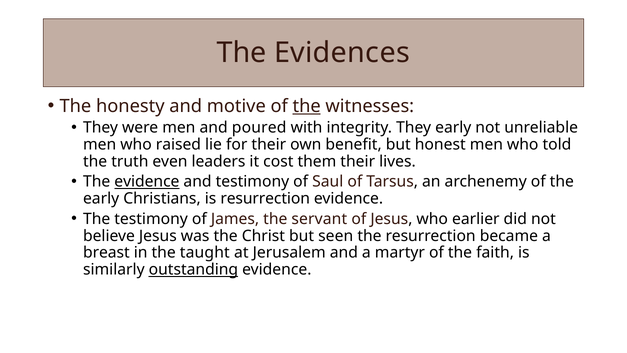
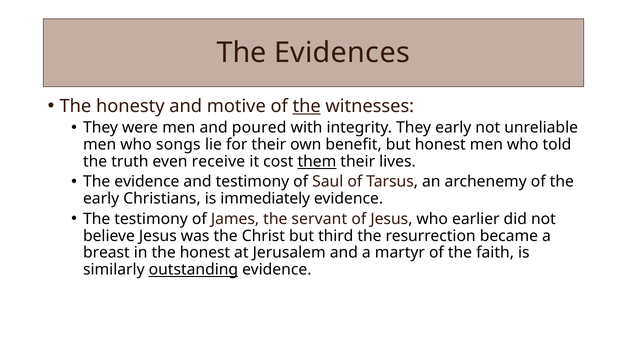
raised: raised -> songs (178, 145)
leaders: leaders -> receive (218, 161)
them underline: none -> present (317, 161)
evidence underline: present -> none (147, 182)
is resurrection: resurrection -> immediately (265, 199)
seen: seen -> third (336, 236)
the taught: taught -> honest (205, 253)
